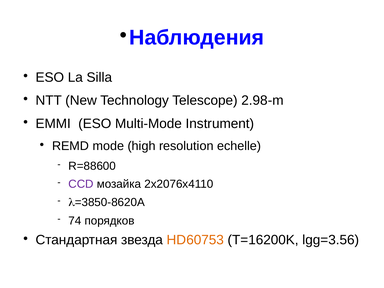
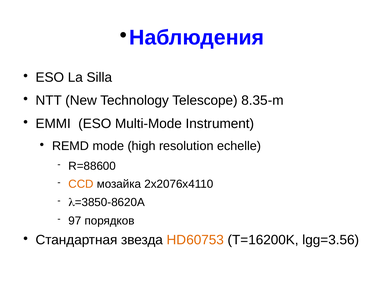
2.98-m: 2.98-m -> 8.35-m (262, 100)
CCD colour: purple -> orange (81, 184)
74: 74 -> 97 (75, 221)
